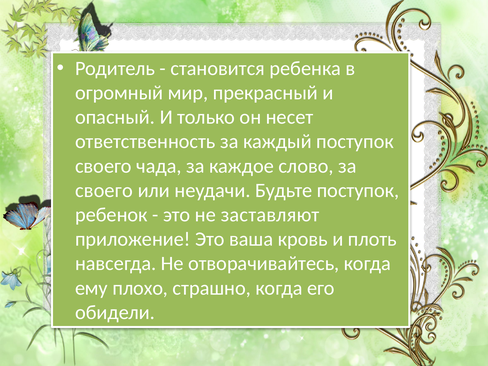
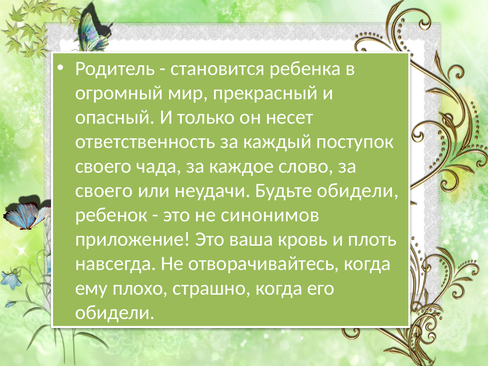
Будьте поступок: поступок -> обидели (358, 190)
заставляют: заставляют -> синонимов (270, 215)
